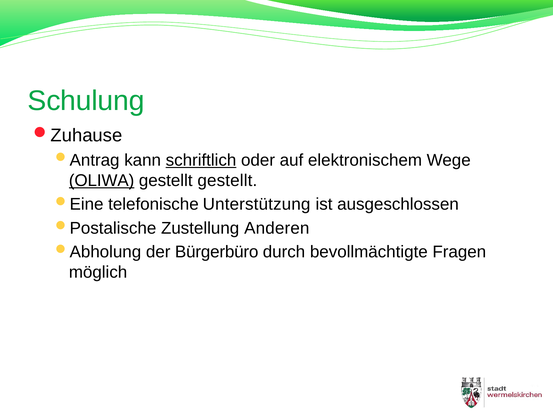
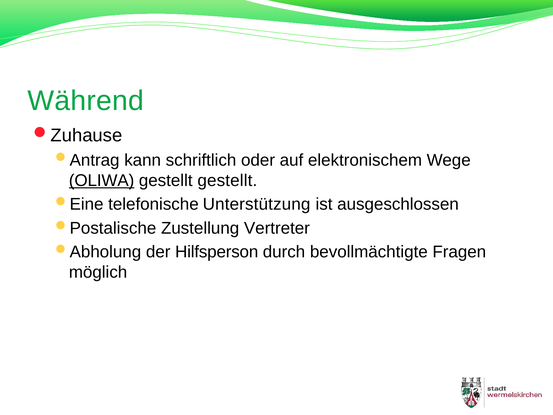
Schulung: Schulung -> Während (86, 101)
schriftlich underline: present -> none (201, 160)
Anderen: Anderen -> Vertreter (277, 228)
Bürgerbüro: Bürgerbüro -> Hilfsperson (217, 252)
